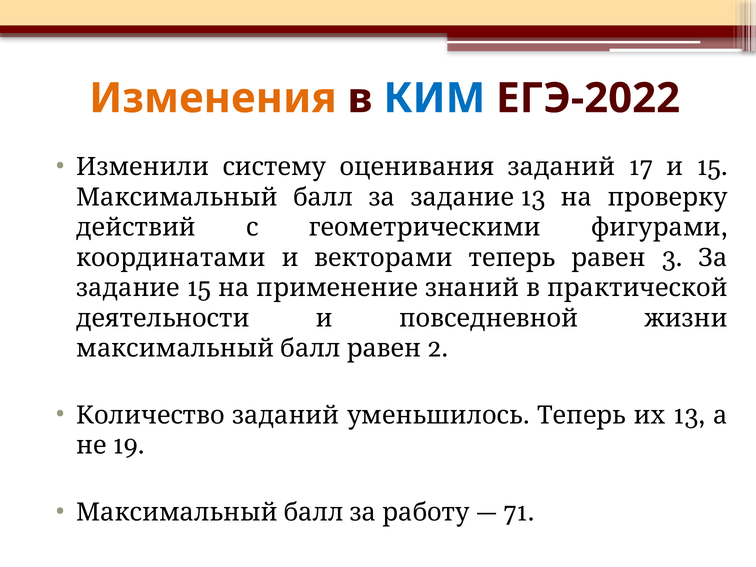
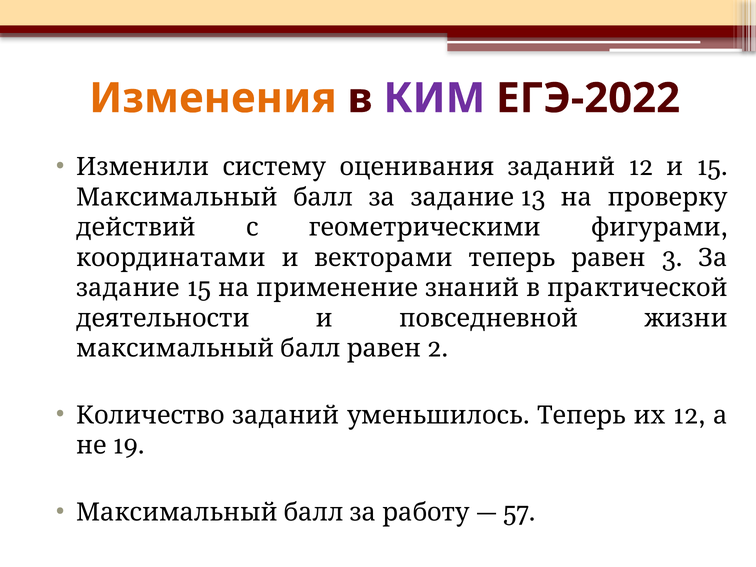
КИМ colour: blue -> purple (434, 98)
17: 17 -> 12 (641, 167)
13: 13 -> 12 (689, 415)
71: 71 -> 57 (519, 512)
